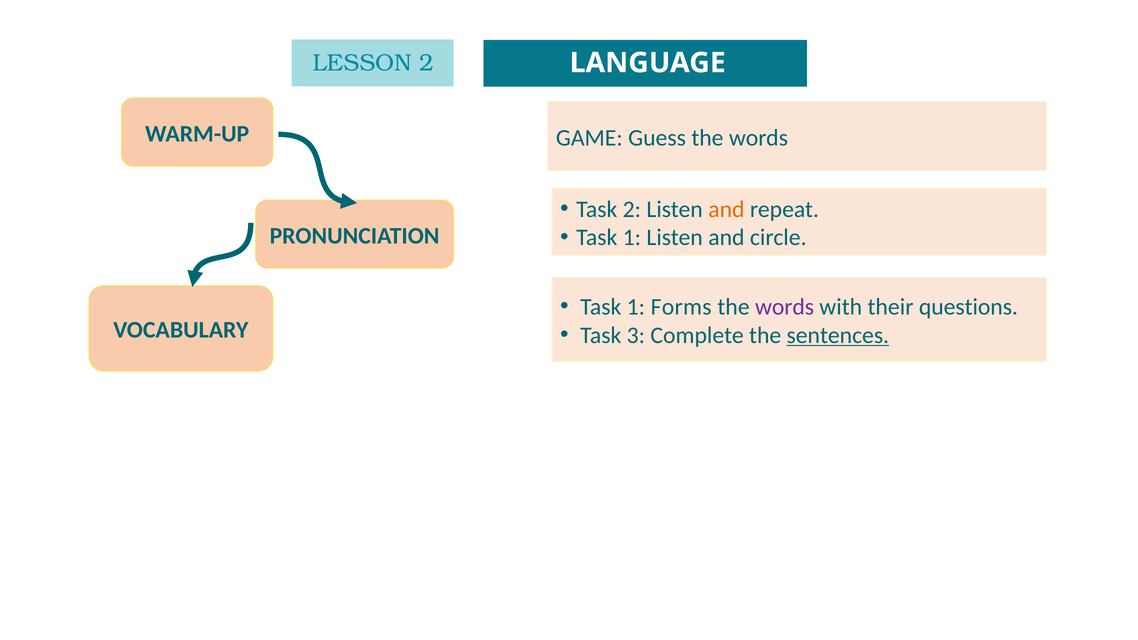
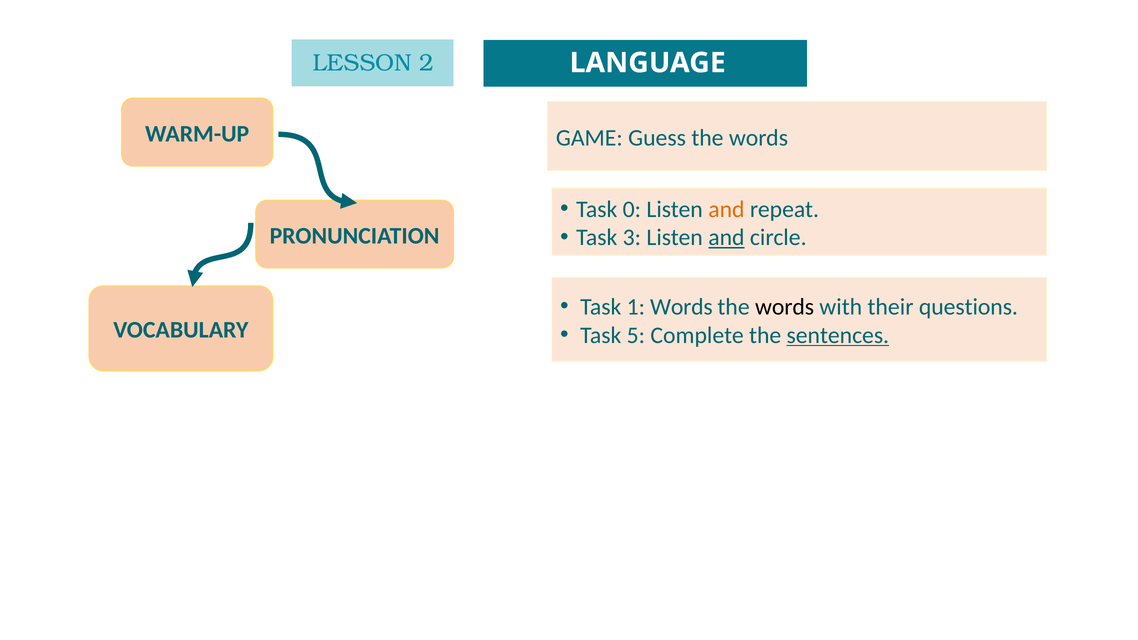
Task 2: 2 -> 0 (632, 209)
1: 1 -> 3 (632, 238)
and underline: none -> present (726, 238)
1 Forms: Forms -> Words (681, 307)
words colour: purple -> black (785, 307)
3: 3 -> 5 (636, 335)
